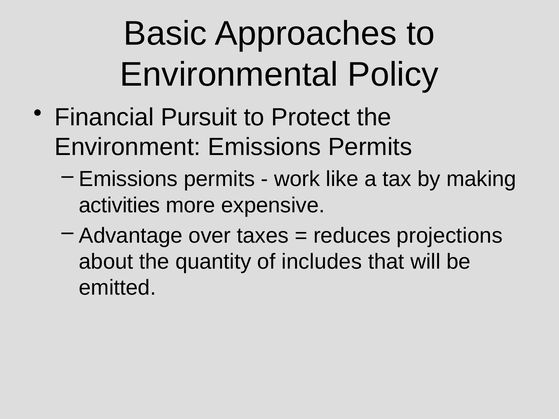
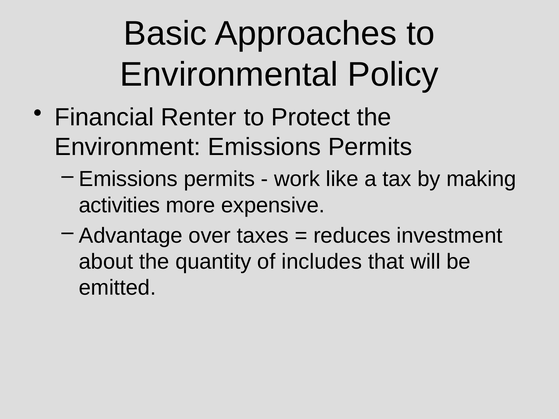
Pursuit: Pursuit -> Renter (199, 117)
projections: projections -> investment (450, 236)
